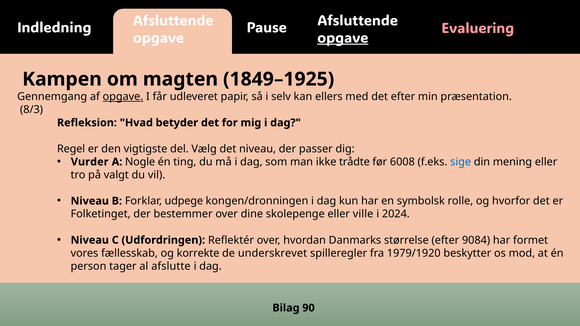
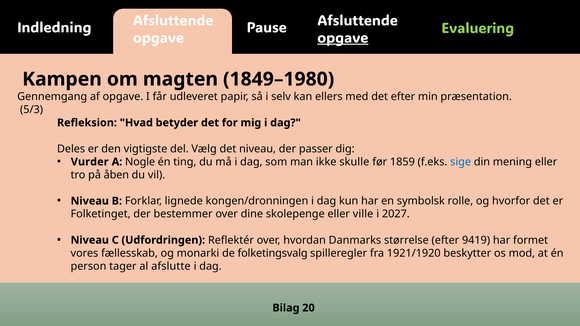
Evaluering colour: pink -> light green (478, 28)
1849–1925: 1849–1925 -> 1849–1980 (279, 79)
opgave underline: present -> none (123, 97)
8/3: 8/3 -> 5/3 (32, 110)
Regel: Regel -> Deles (71, 149)
trådte: trådte -> skulle (354, 162)
6008: 6008 -> 1859 (402, 162)
valgt: valgt -> åben (116, 175)
udpege: udpege -> lignede (184, 201)
2024: 2024 -> 2027 (396, 214)
9084: 9084 -> 9419 (476, 240)
korrekte: korrekte -> monarki (198, 253)
underskrevet: underskrevet -> folketingsvalg (273, 253)
1979/1920: 1979/1920 -> 1921/1920 (414, 253)
90: 90 -> 20 (308, 308)
